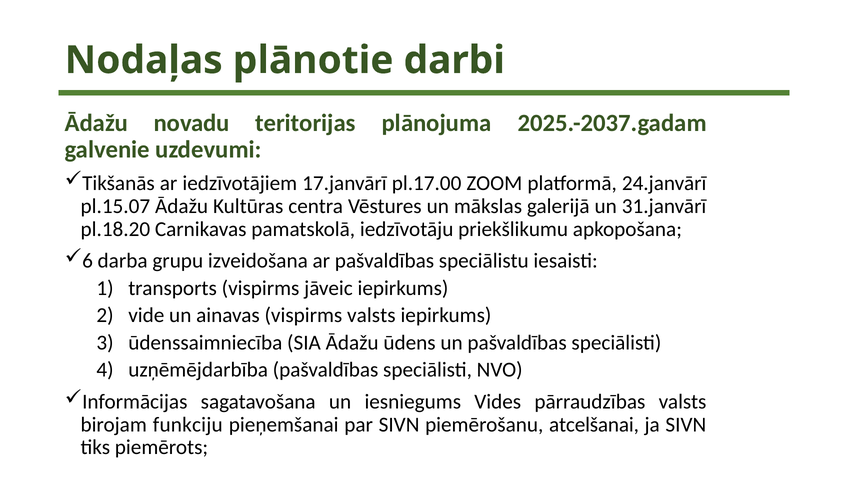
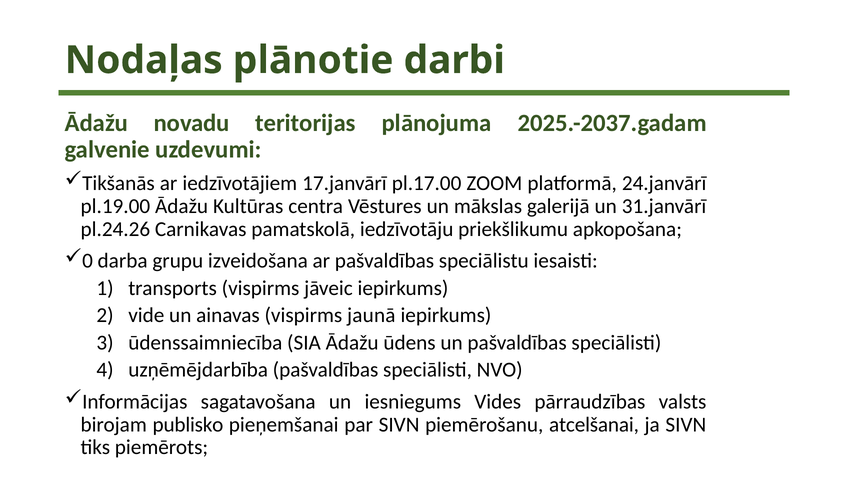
pl.15.07: pl.15.07 -> pl.19.00 (115, 206)
pl.18.20: pl.18.20 -> pl.24.26 (115, 229)
6: 6 -> 0 (87, 261)
vispirms valsts: valsts -> jaunā (371, 315)
funkciju: funkciju -> publisko (188, 425)
